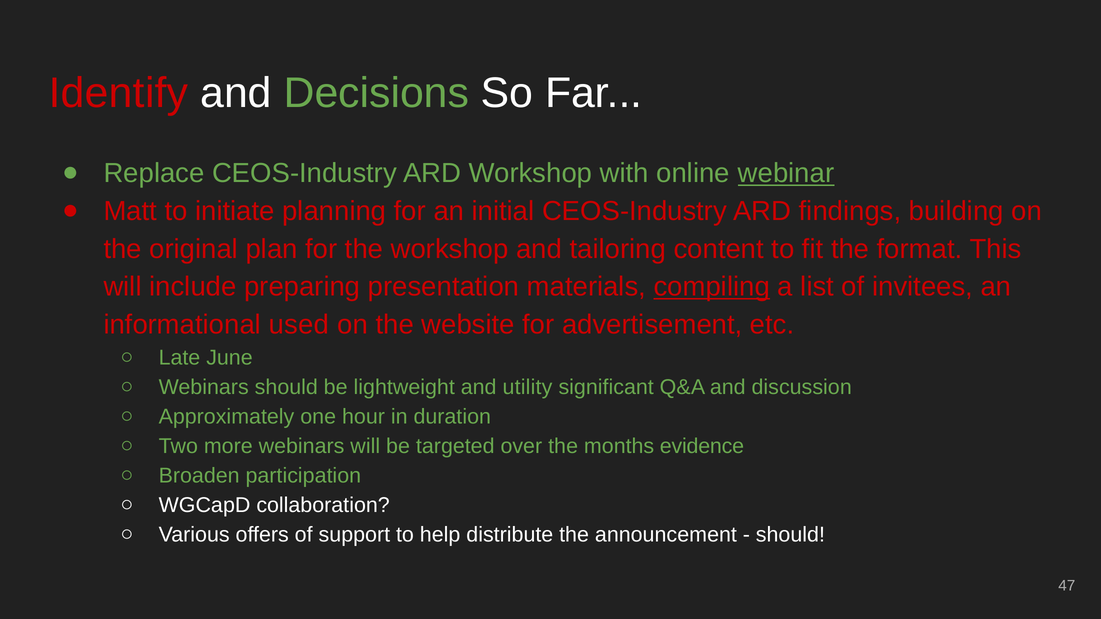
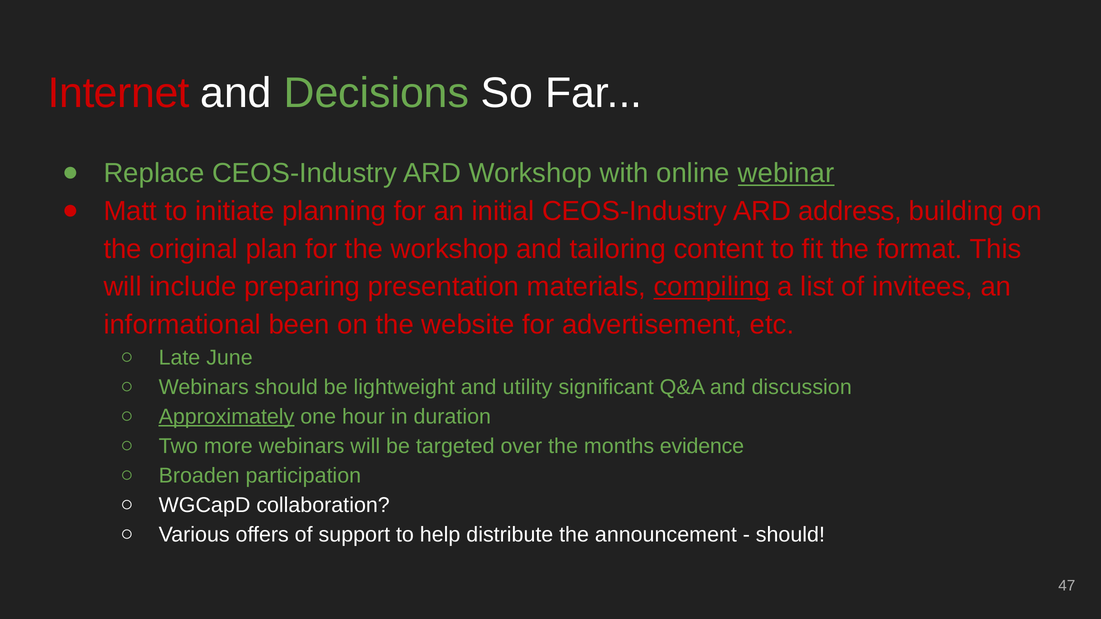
Identify: Identify -> Internet (119, 93)
findings: findings -> address (850, 211)
used: used -> been (299, 325)
Approximately underline: none -> present (226, 417)
